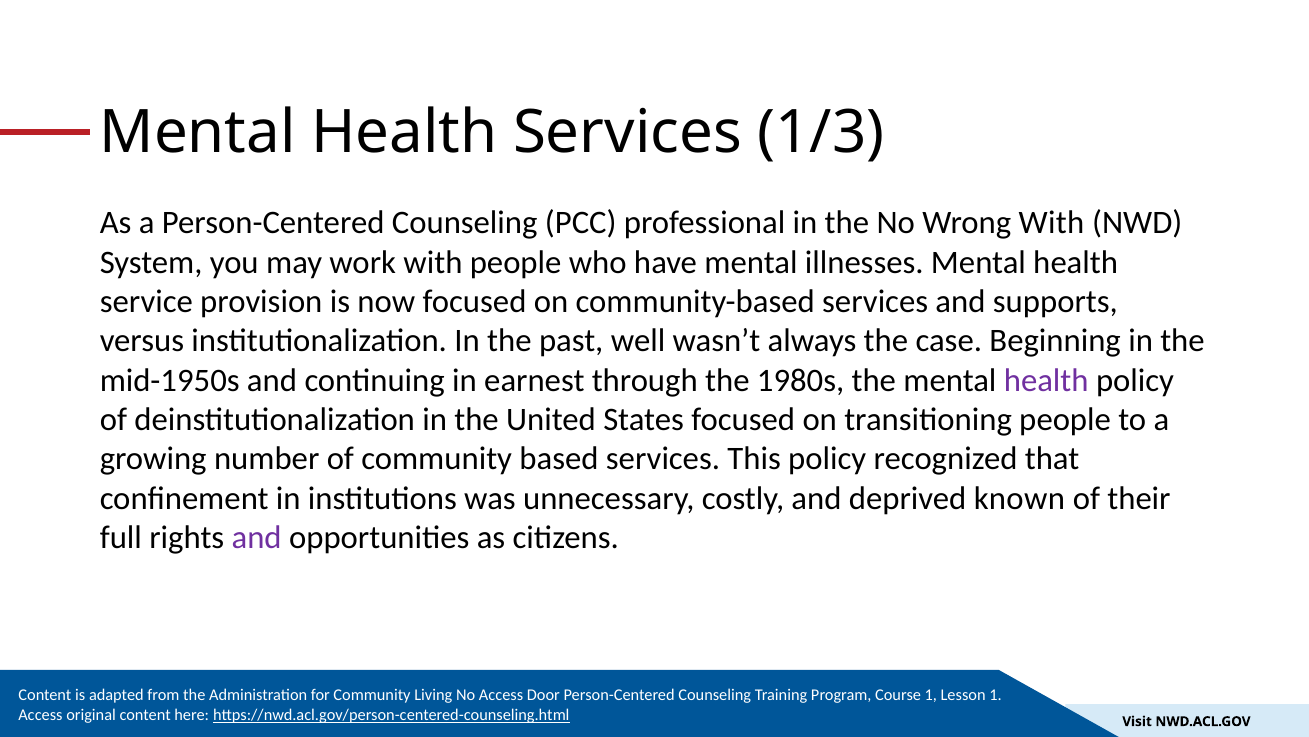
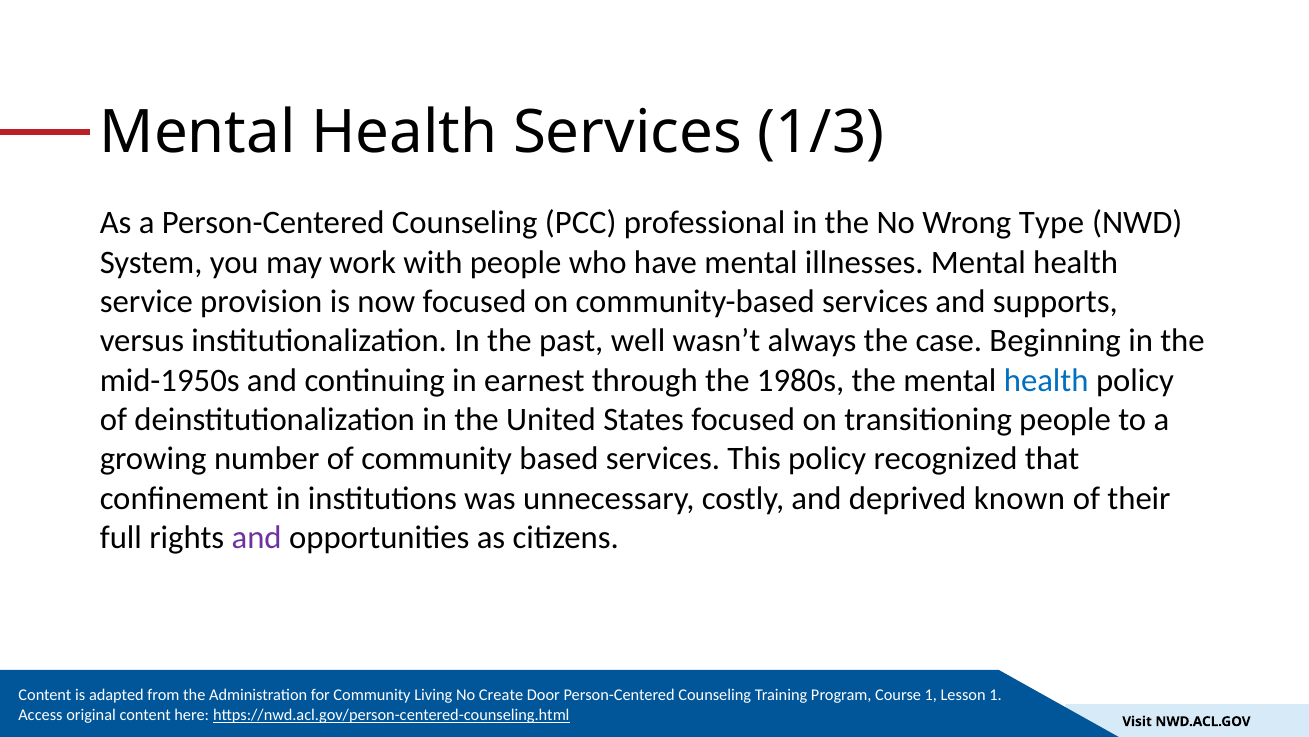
Wrong With: With -> Type (1051, 223)
health colour: purple -> blue (1046, 380)
No Access: Access -> Create (501, 695)
